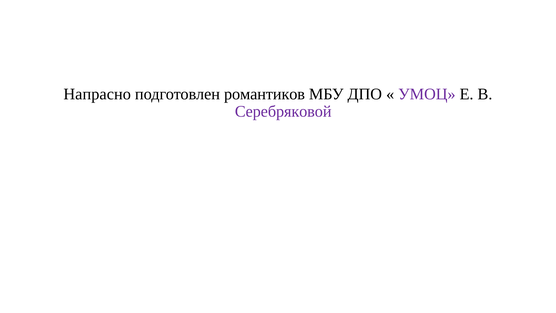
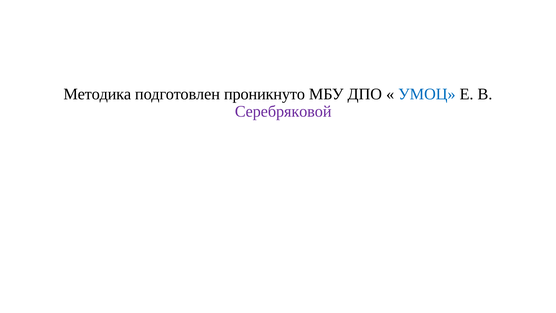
Напрасно: Напрасно -> Методика (97, 94)
романтиков: романтиков -> проникнуто (265, 94)
УМОЦ colour: purple -> blue (427, 94)
